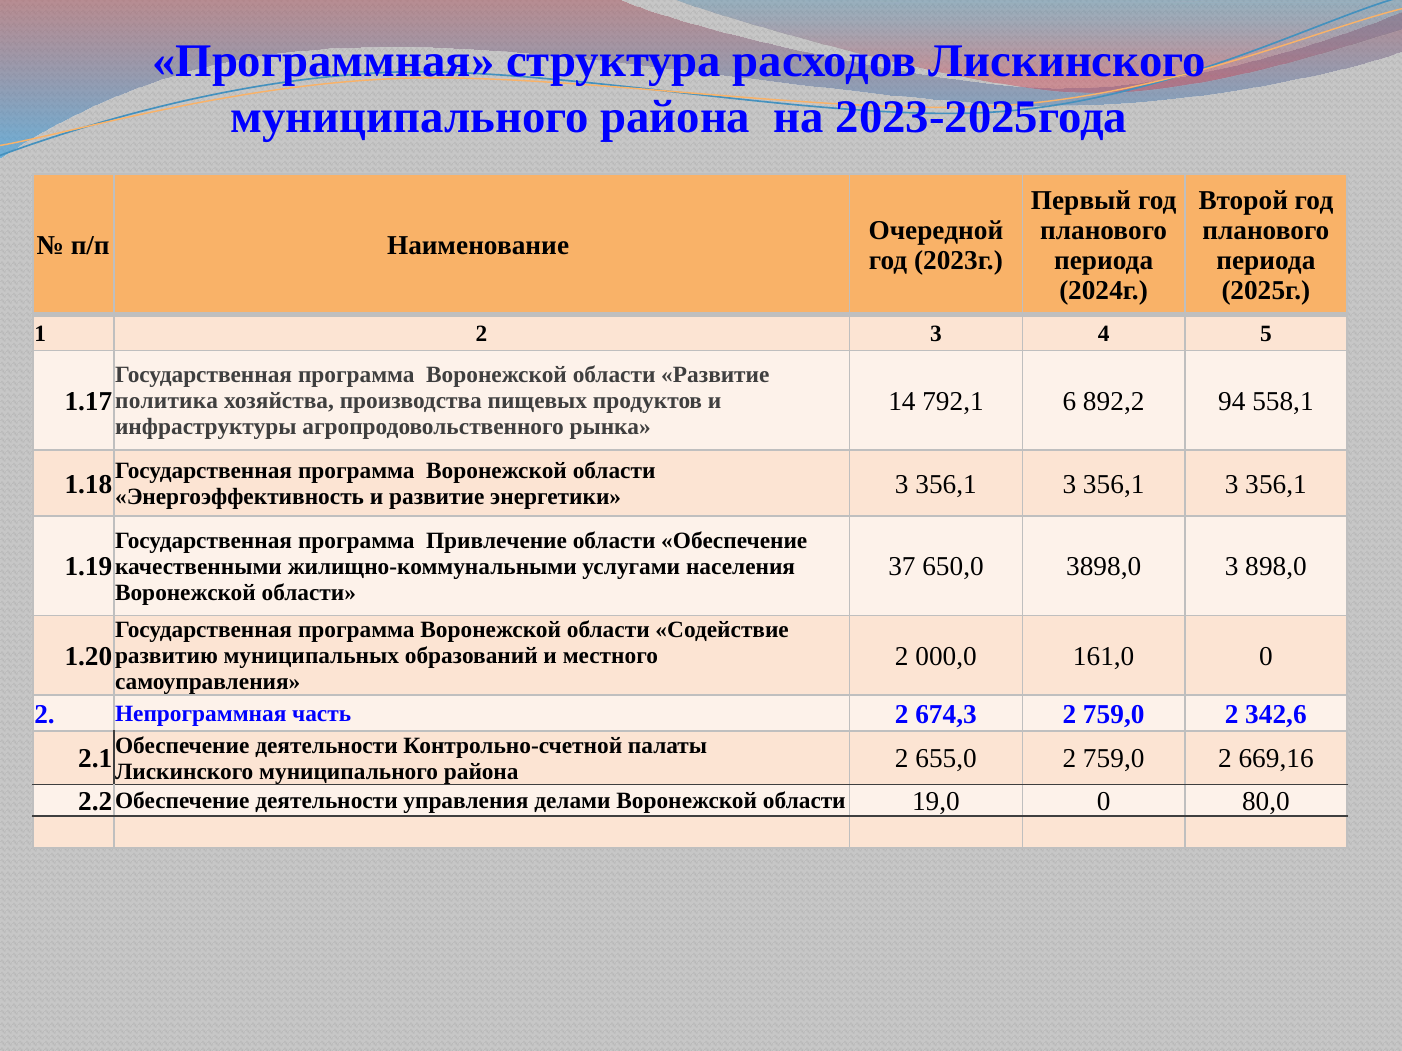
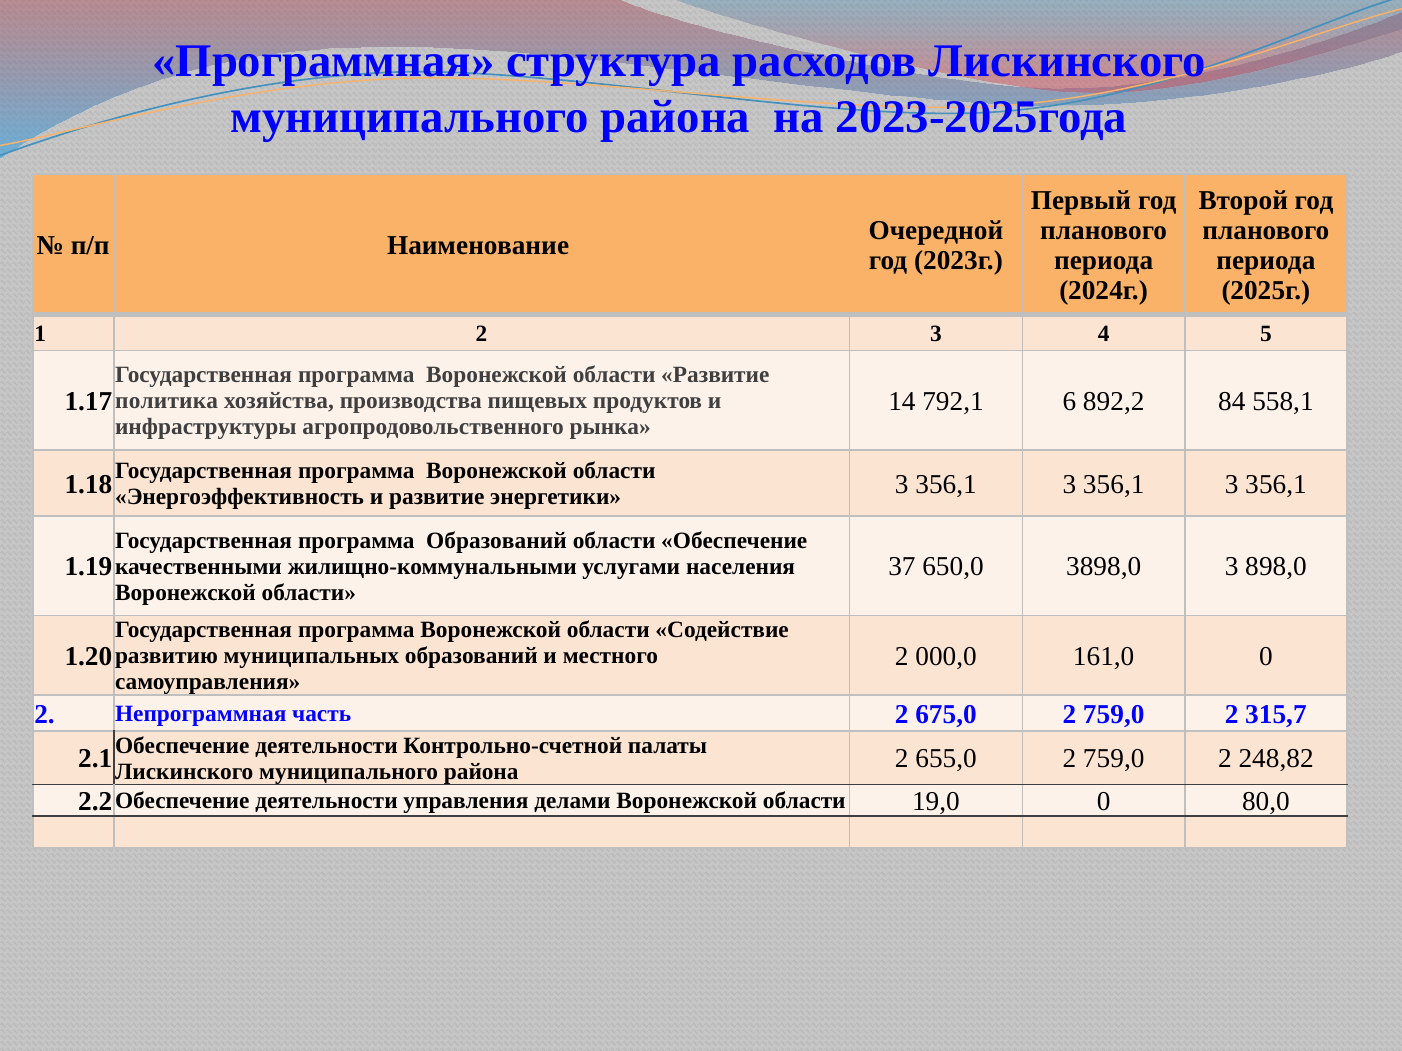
94: 94 -> 84 (1232, 402)
программа Привлечение: Привлечение -> Образований (496, 541)
674,3: 674,3 -> 675,0 (946, 714)
342,6: 342,6 -> 315,7 (1276, 714)
669,16: 669,16 -> 248,82 (1276, 759)
